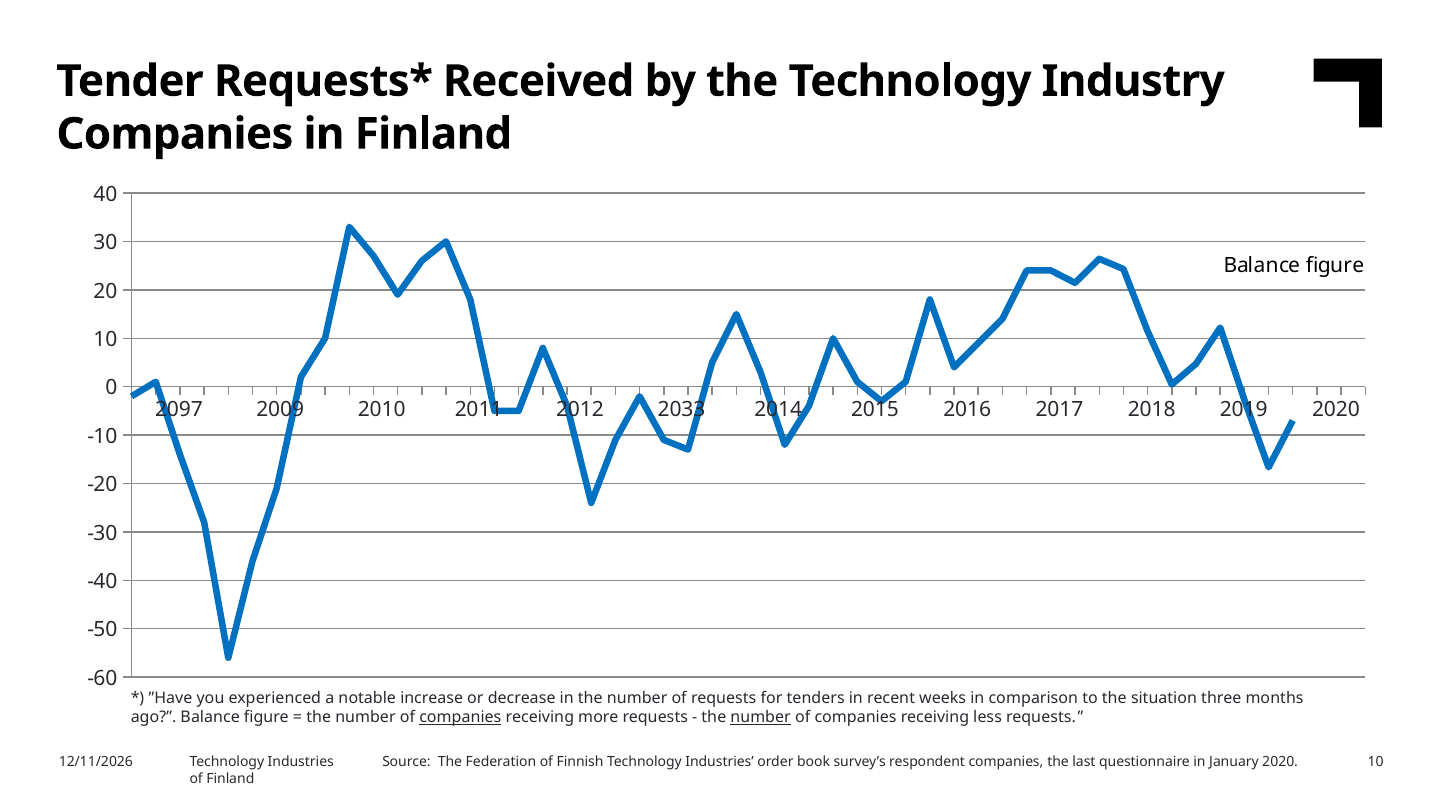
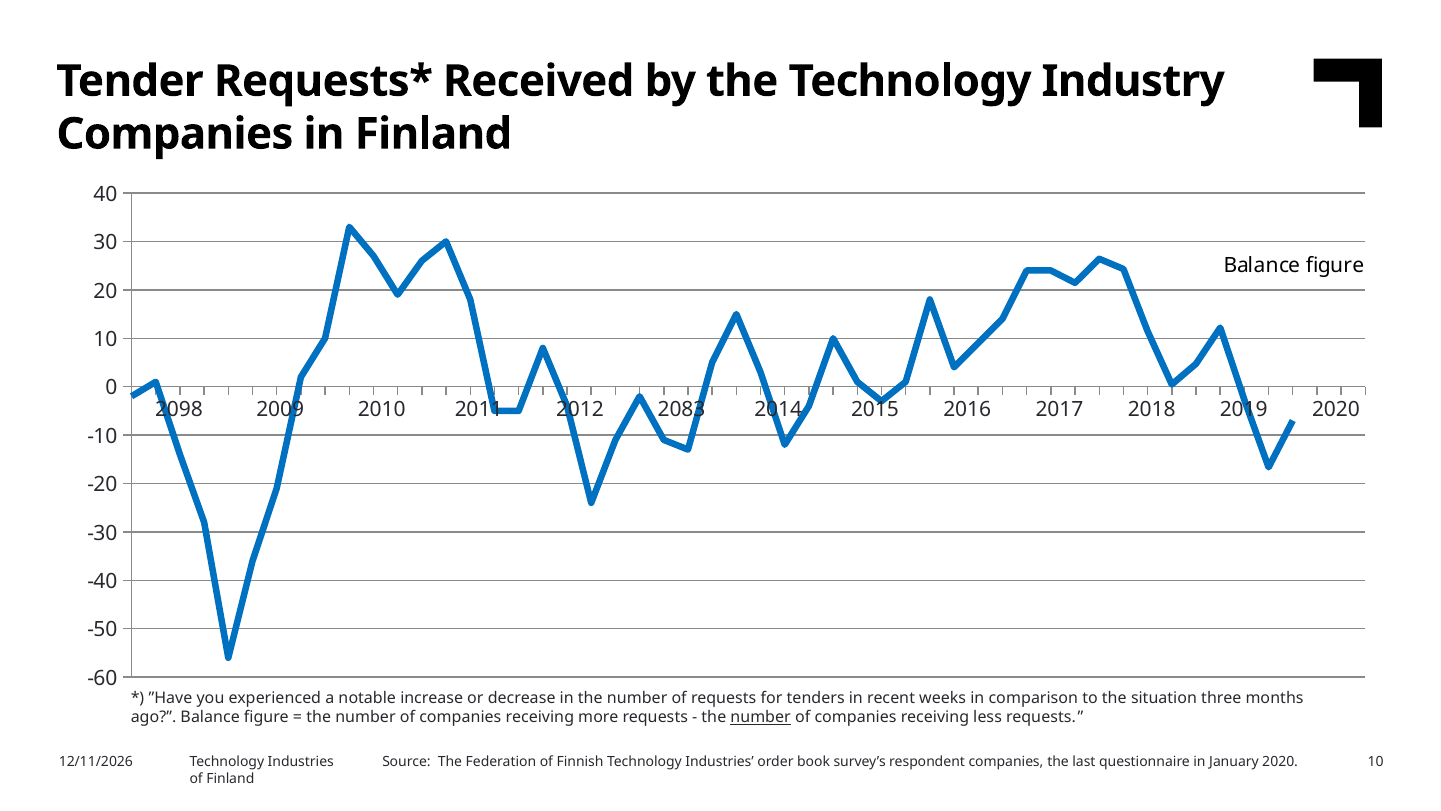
2097: 2097 -> 2098 (179, 410)
2033: 2033 -> 2083 (681, 410)
companies underline: present -> none (460, 717)
